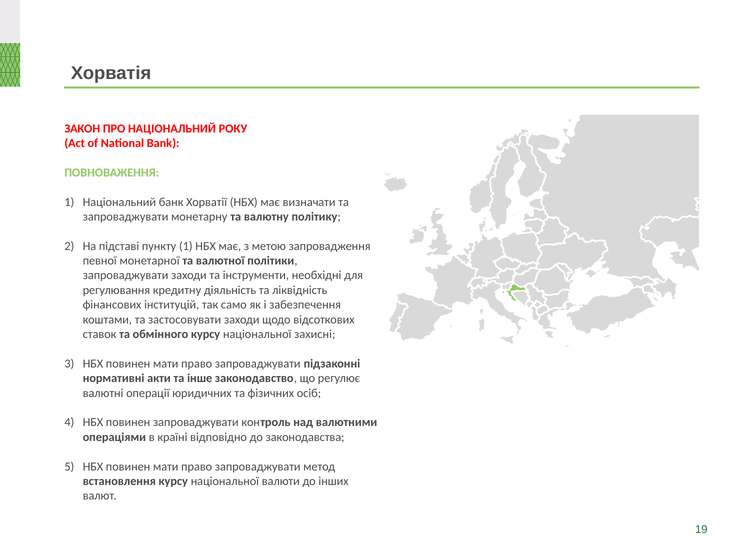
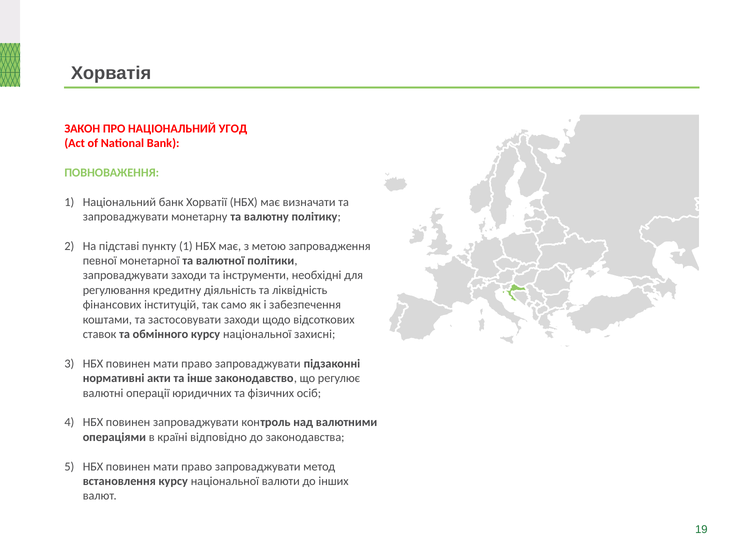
РОКУ: РОКУ -> УГОД (233, 128)
